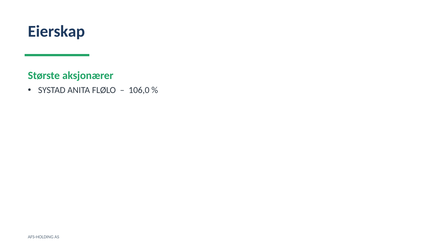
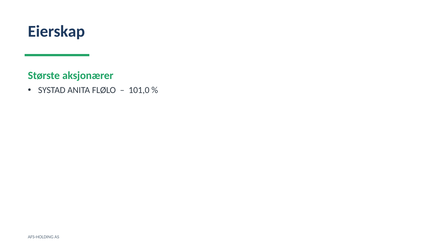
106,0: 106,0 -> 101,0 (139, 90)
